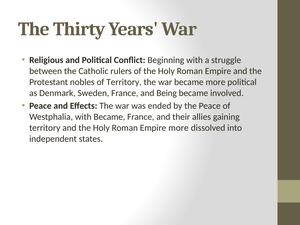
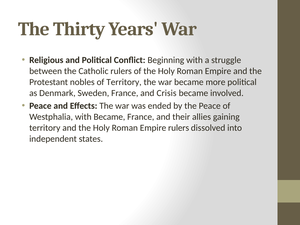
Being: Being -> Crisis (167, 93)
Empire more: more -> rulers (179, 128)
